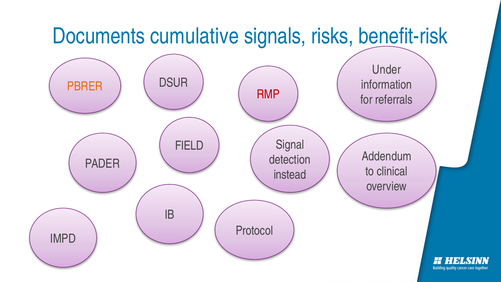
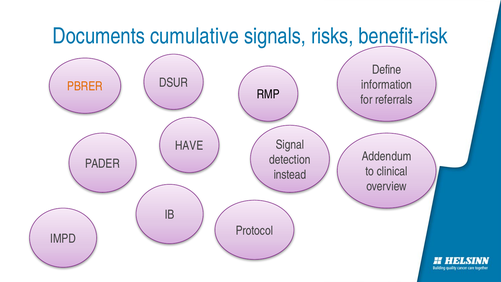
Under: Under -> Define (387, 70)
RMP colour: red -> black (268, 94)
FIELD: FIELD -> HAVE (189, 146)
